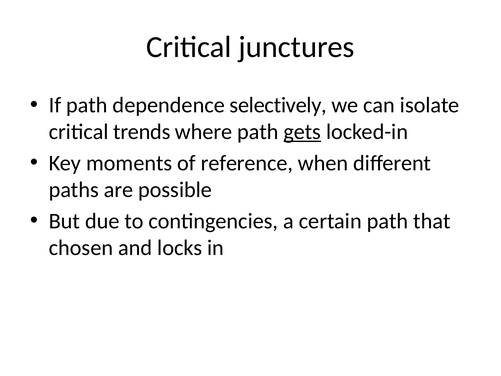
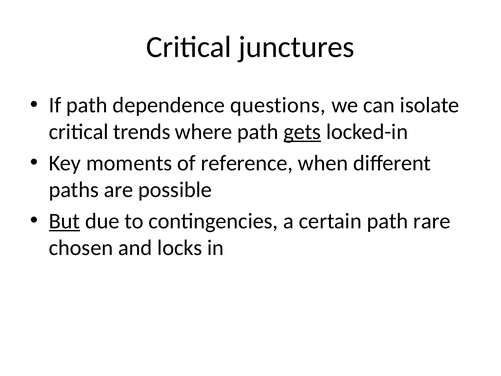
selectively: selectively -> questions (278, 105)
But underline: none -> present (64, 221)
that: that -> rare (432, 221)
